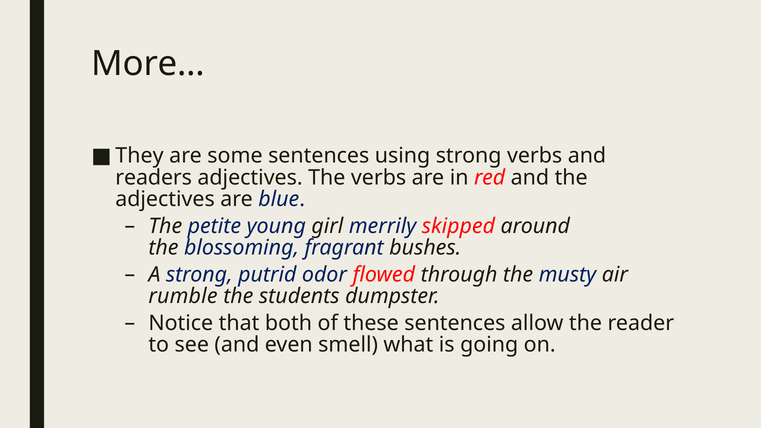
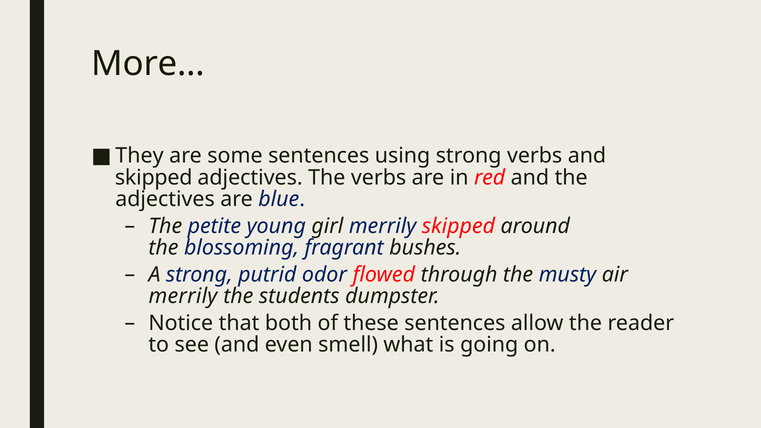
readers: readers -> skipped (154, 178)
rumble: rumble -> merrily (183, 296)
